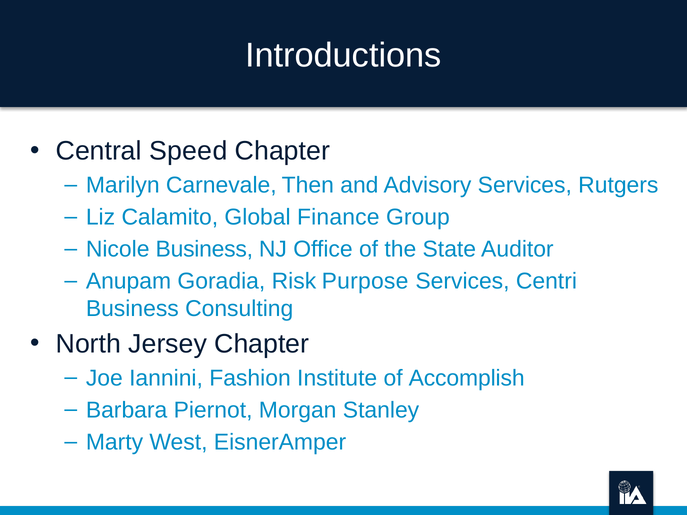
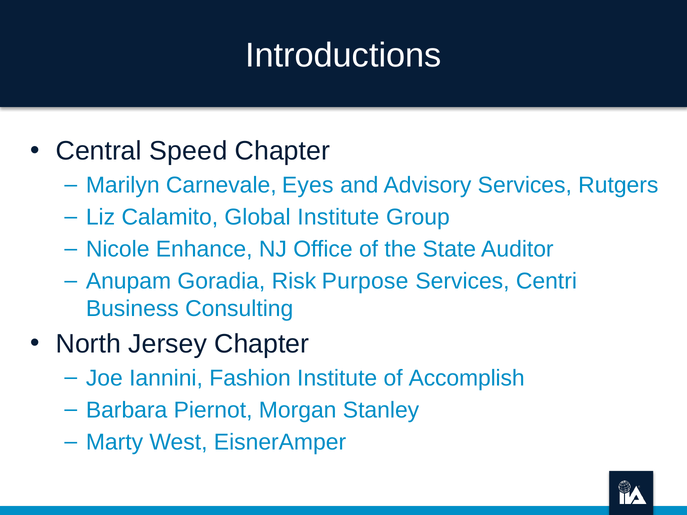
Then: Then -> Eyes (308, 185)
Global Finance: Finance -> Institute (338, 217)
Nicole Business: Business -> Enhance (204, 249)
